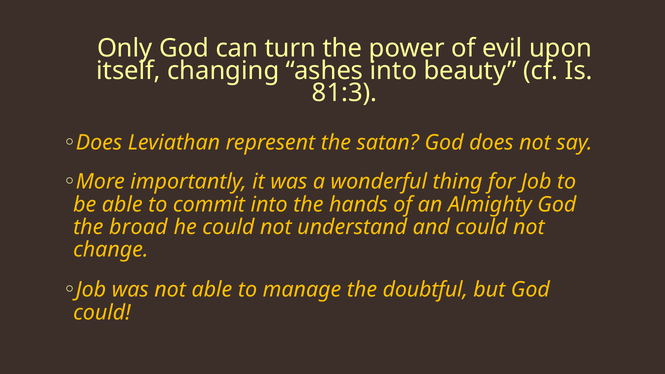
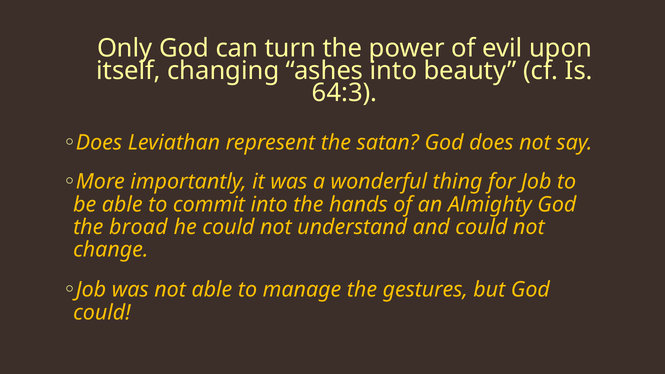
81:3: 81:3 -> 64:3 (345, 93)
doubtful: doubtful -> gestures (425, 290)
